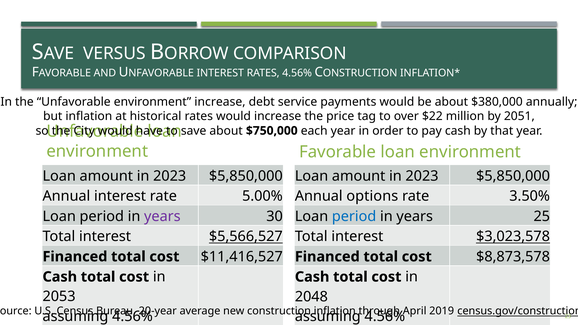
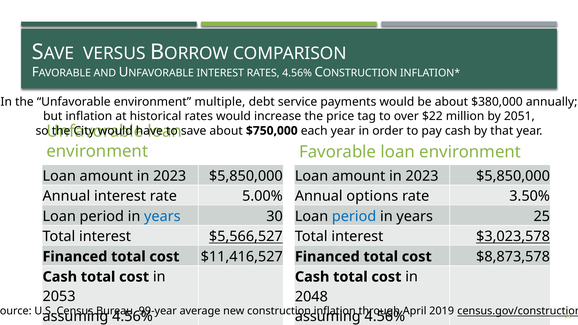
environment increase: increase -> multiple (220, 102)
years colour: purple -> blue (162, 216)
20-year: 20-year -> 99-year (158, 311)
